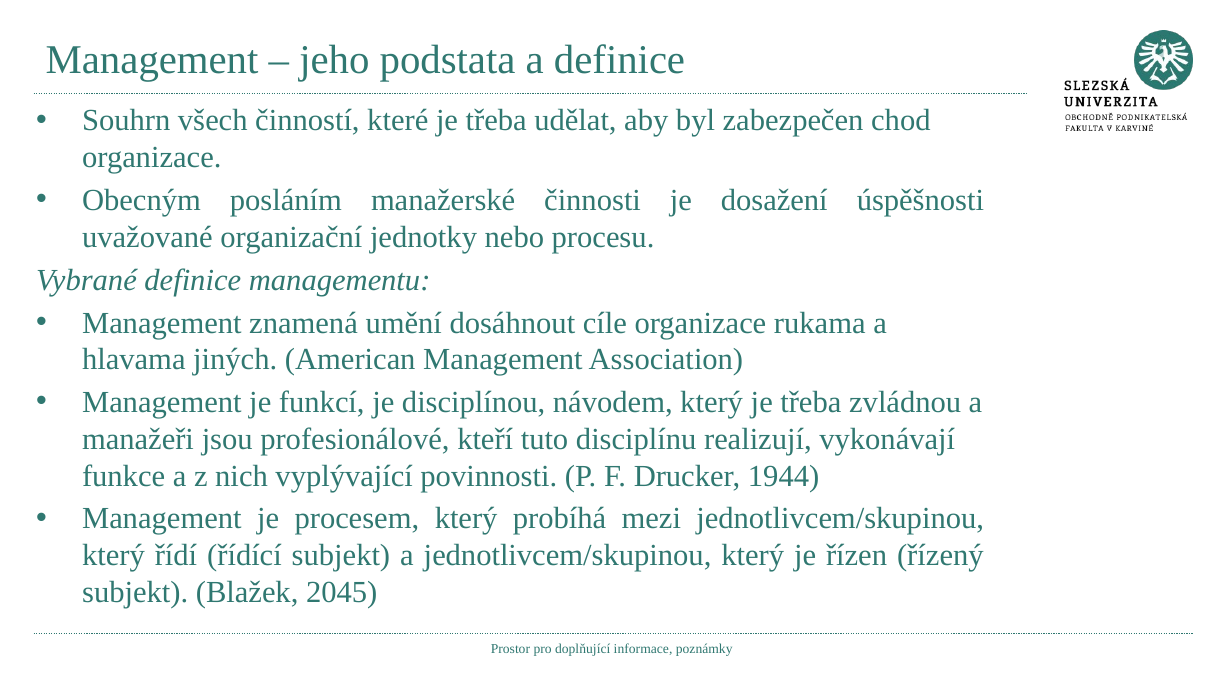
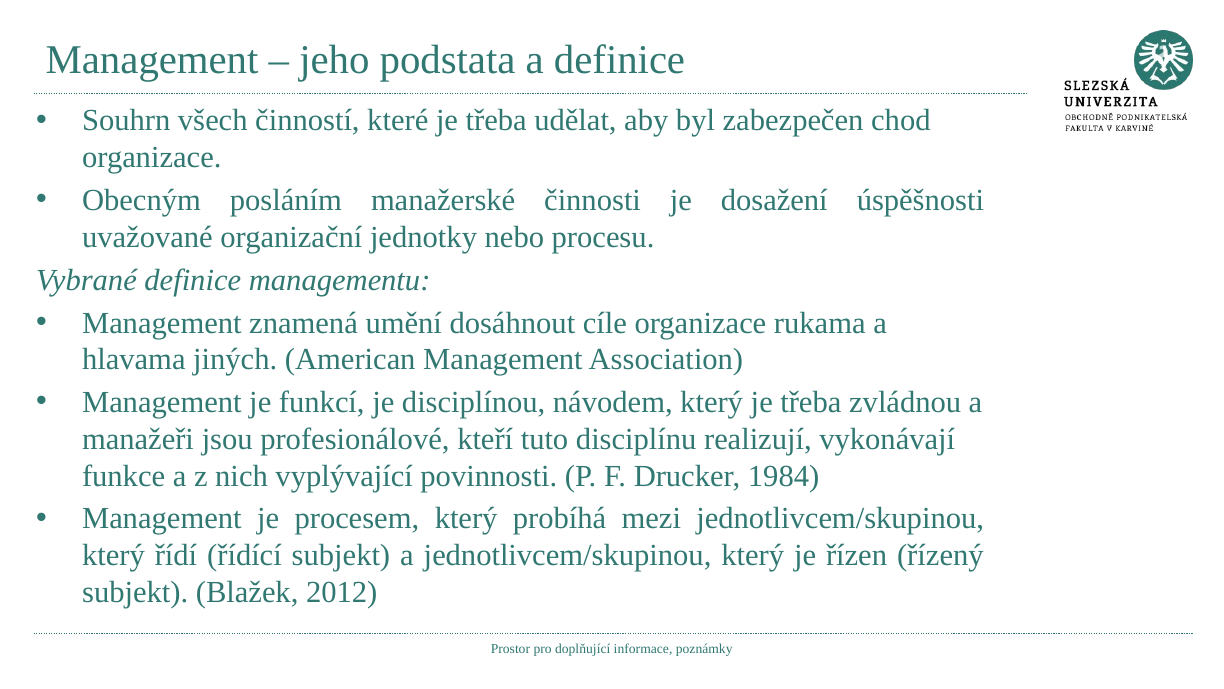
1944: 1944 -> 1984 (784, 476)
2045: 2045 -> 2012 (342, 592)
